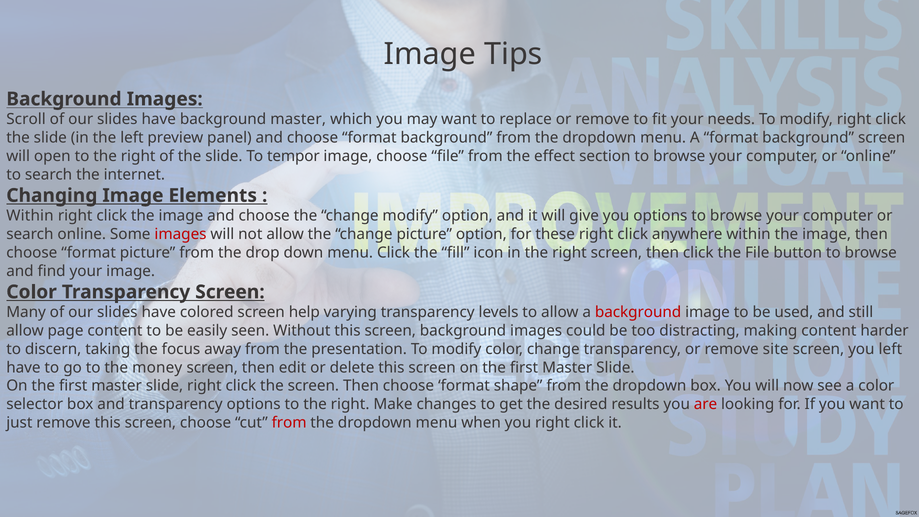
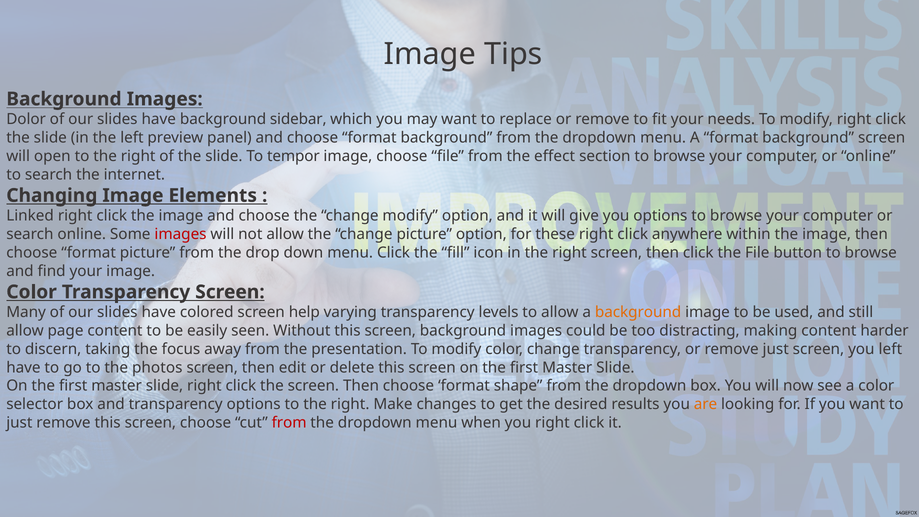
Scroll: Scroll -> Dolor (26, 119)
background master: master -> sidebar (298, 119)
Within: Within -> Linked (30, 216)
background colour: red -> orange (638, 312)
remove site: site -> just (776, 349)
money: money -> photos (157, 367)
are colour: red -> orange (706, 404)
